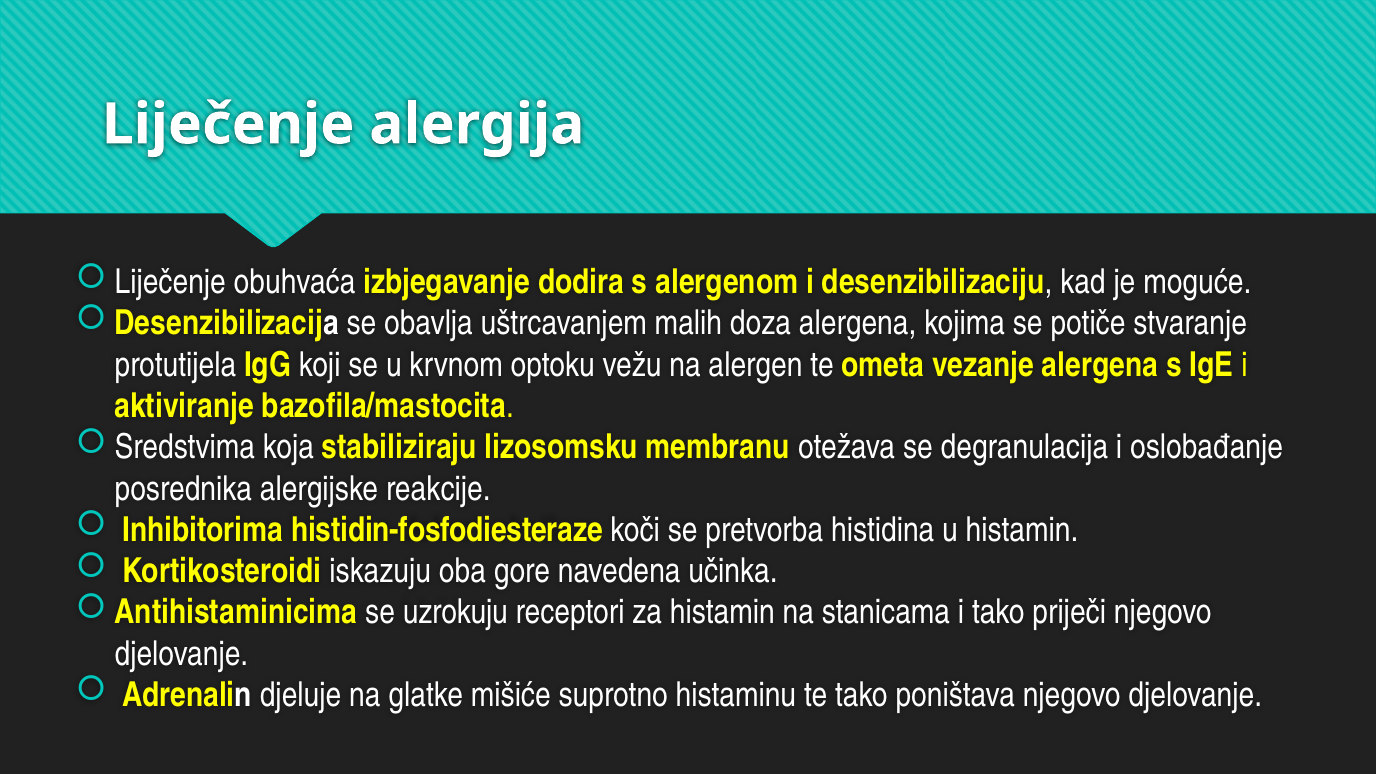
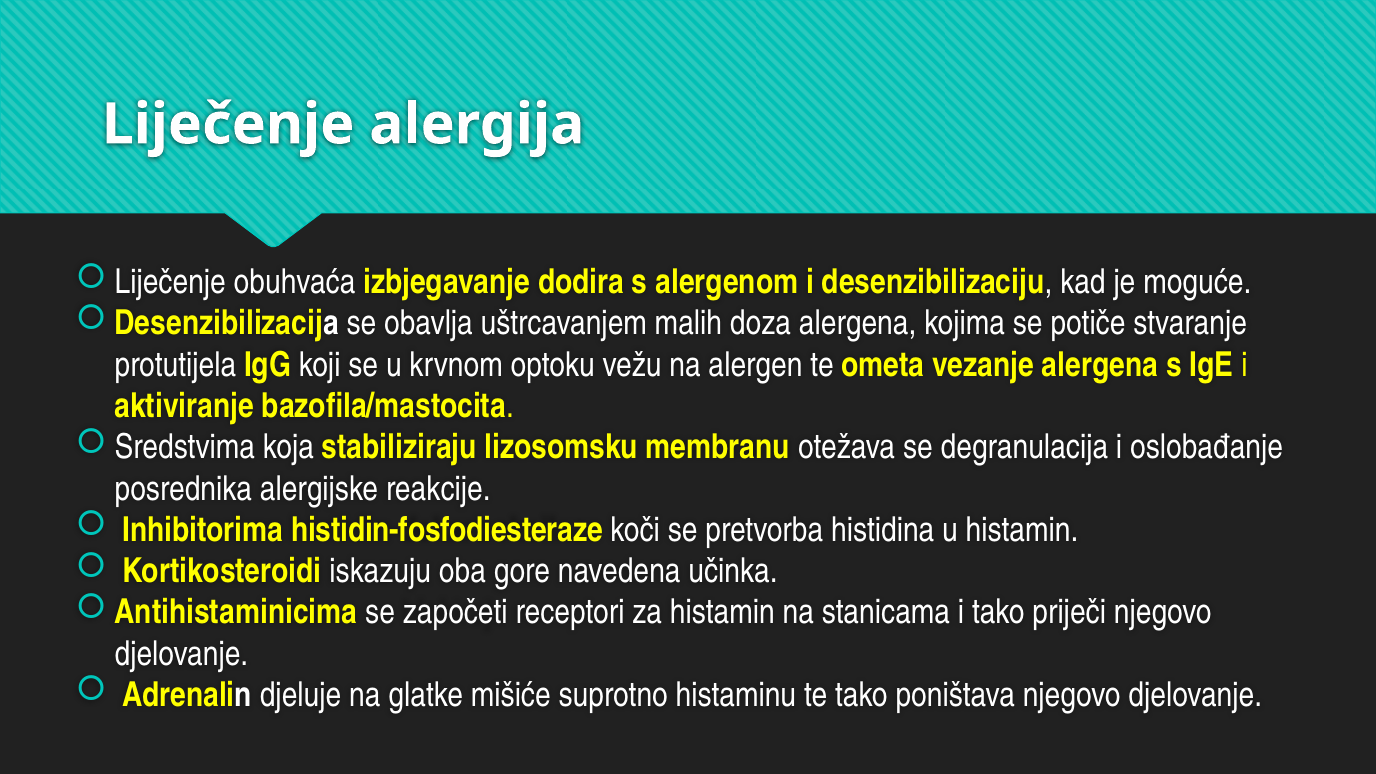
uzrokuju: uzrokuju -> započeti (455, 613)
